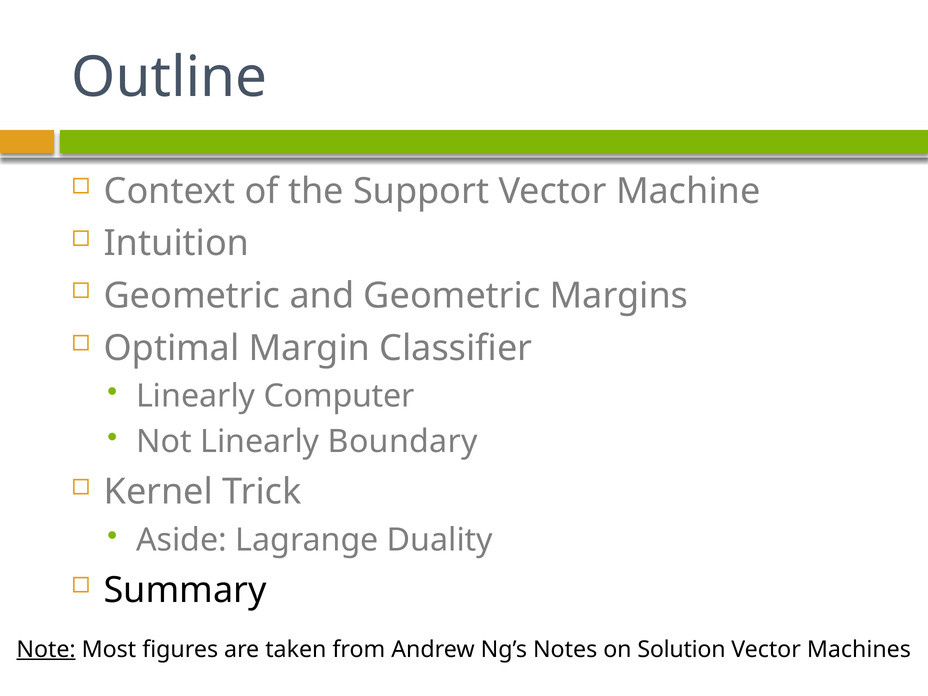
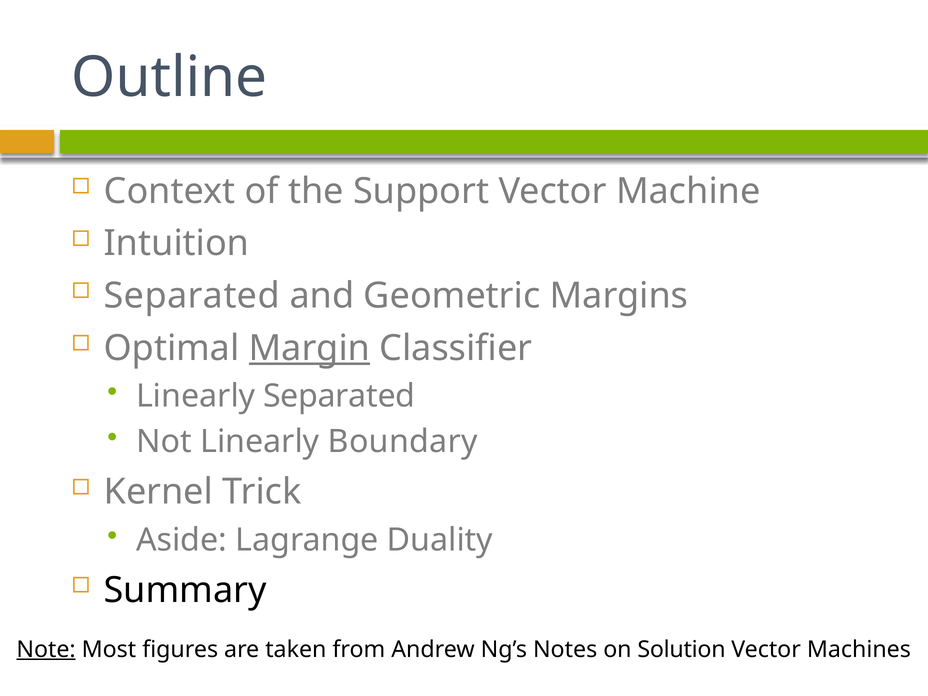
Geometric: Geometric -> Separated (192, 296)
Margin underline: none -> present (309, 348)
Linearly Computer: Computer -> Separated (339, 396)
